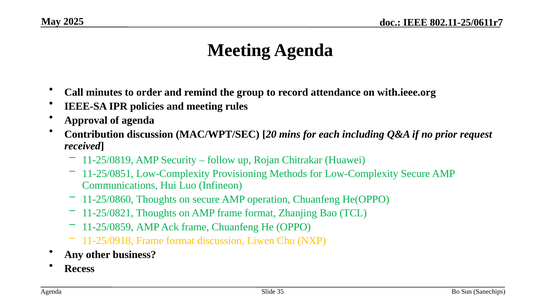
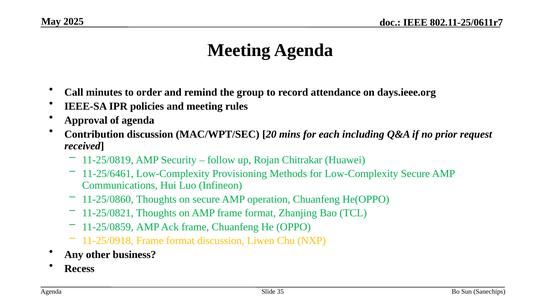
with.ieee.org: with.ieee.org -> days.ieee.org (407, 93)
11-25/0851: 11-25/0851 -> 11-25/6461 (108, 174)
